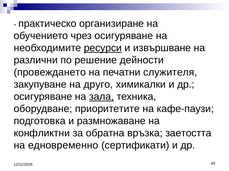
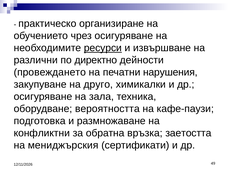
решение: решение -> директно (96, 60)
служителя: служителя -> нарушения (170, 73)
зала underline: present -> none (101, 97)
приоритетите: приоритетите -> вероятността (107, 109)
едновременно: едновременно -> мениджърския (63, 146)
